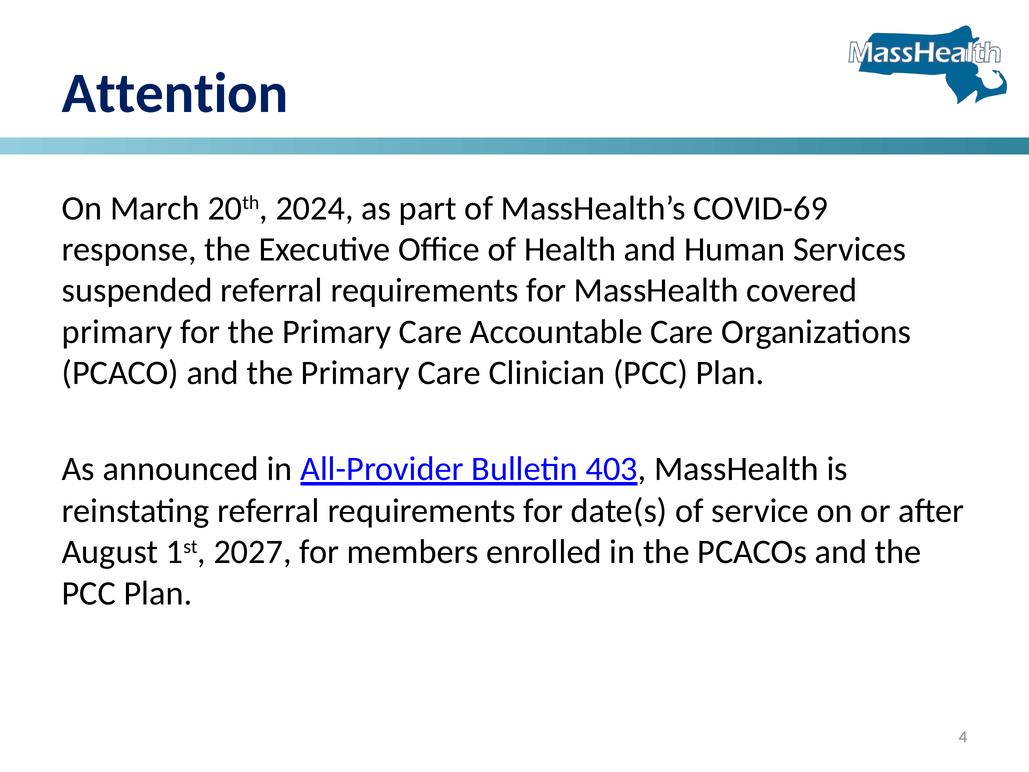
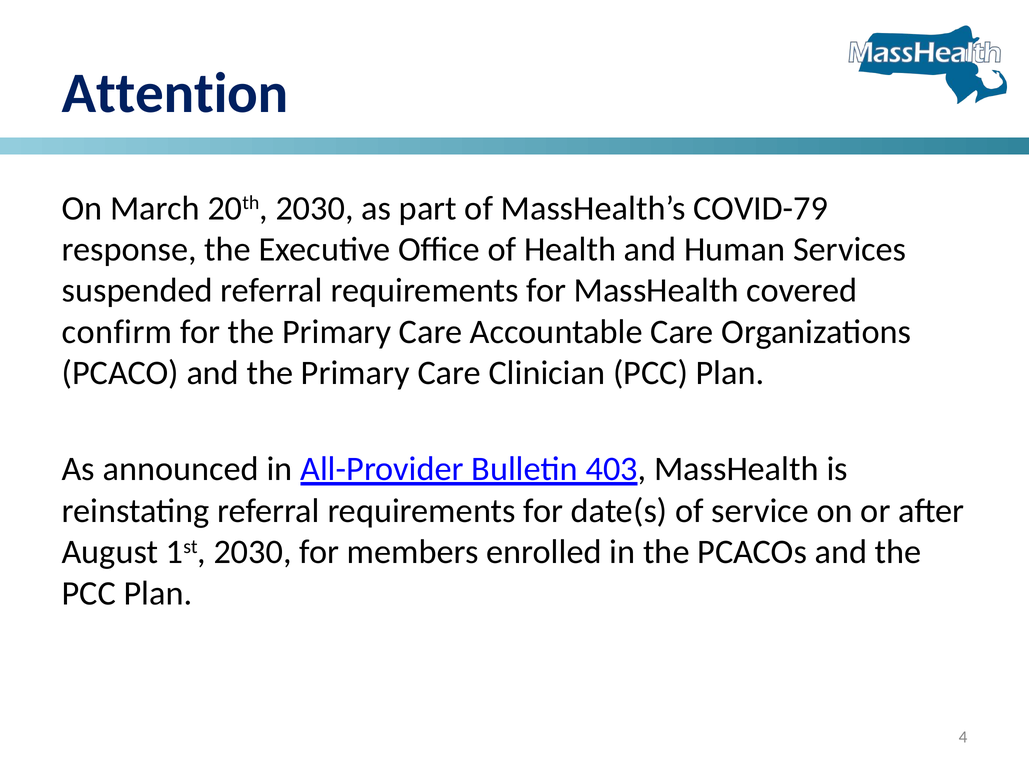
20th 2024: 2024 -> 2030 (315, 208)
COVID-69: COVID-69 -> COVID-79 (761, 208)
primary: primary -> confirm (117, 332)
1st 2027: 2027 -> 2030 (253, 552)
